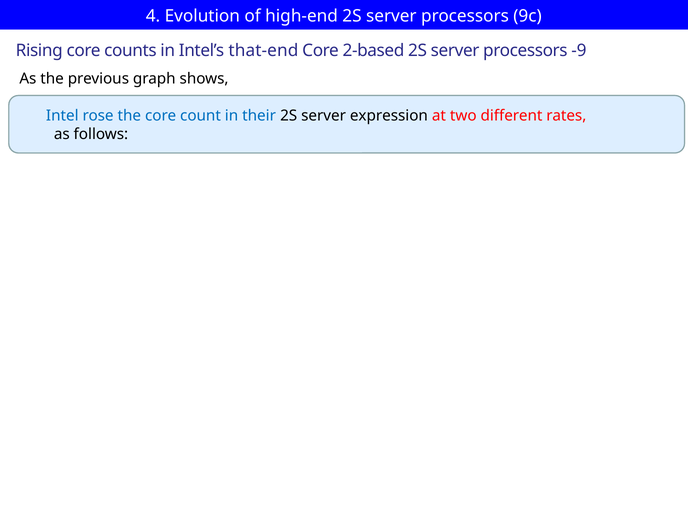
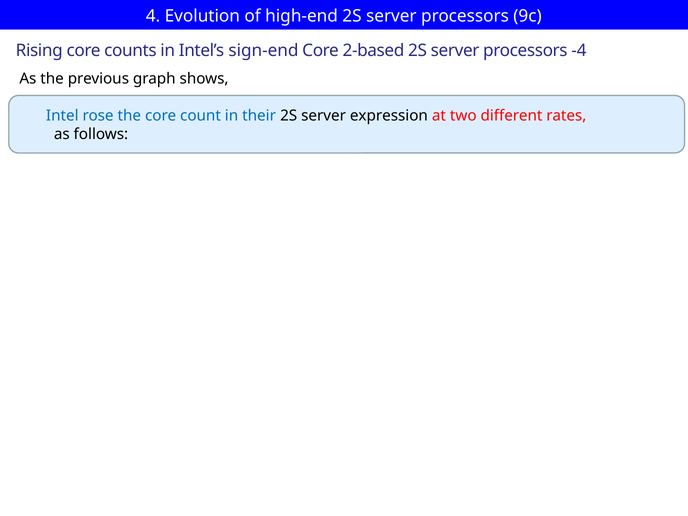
that-end: that-end -> sign-end (263, 51)
-9: -9 -> -4 (579, 51)
